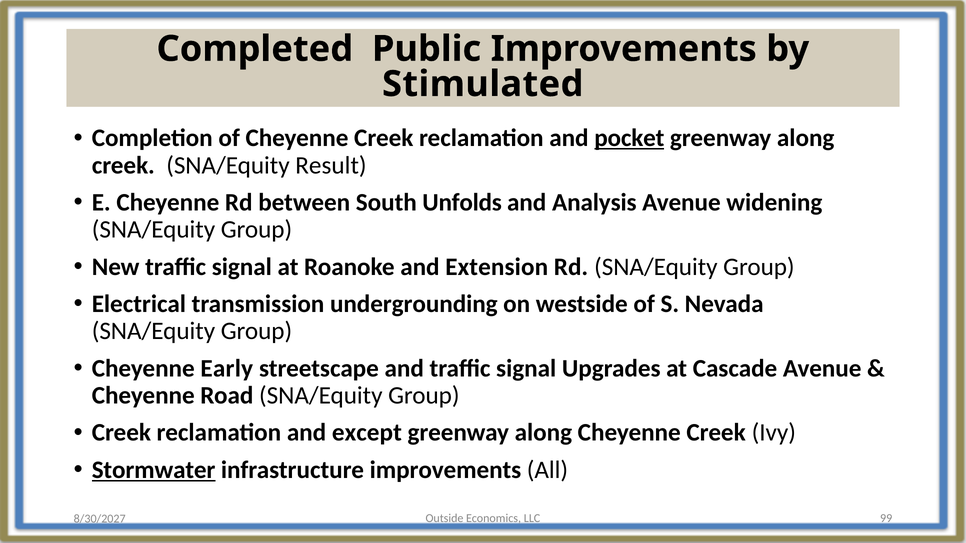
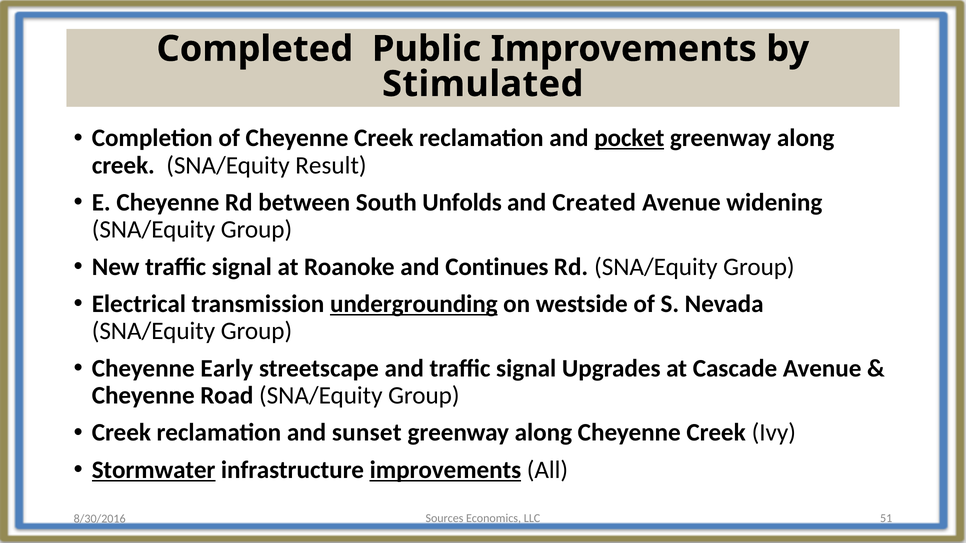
Analysis: Analysis -> Created (594, 203)
Extension: Extension -> Continues (497, 267)
undergrounding underline: none -> present (414, 304)
except: except -> sunset (367, 433)
improvements underline: none -> present (445, 470)
Outside: Outside -> Sources (444, 519)
99: 99 -> 51 (886, 519)
8/30/2027: 8/30/2027 -> 8/30/2016 (100, 519)
